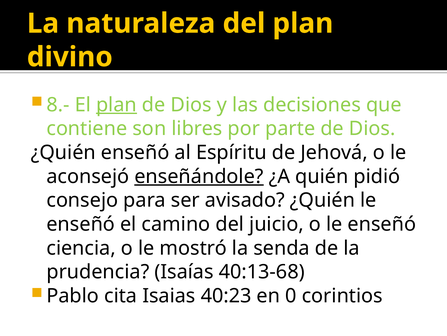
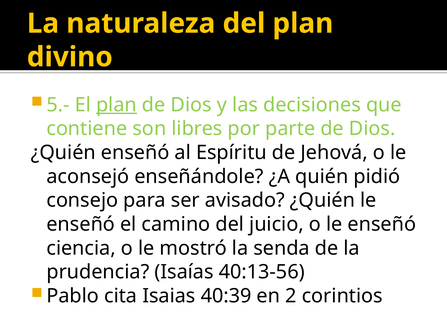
8.-: 8.- -> 5.- (58, 105)
enseñándole underline: present -> none (199, 176)
40:13-68: 40:13-68 -> 40:13-56 (262, 271)
40:23: 40:23 -> 40:39 (226, 295)
0: 0 -> 2 (291, 295)
